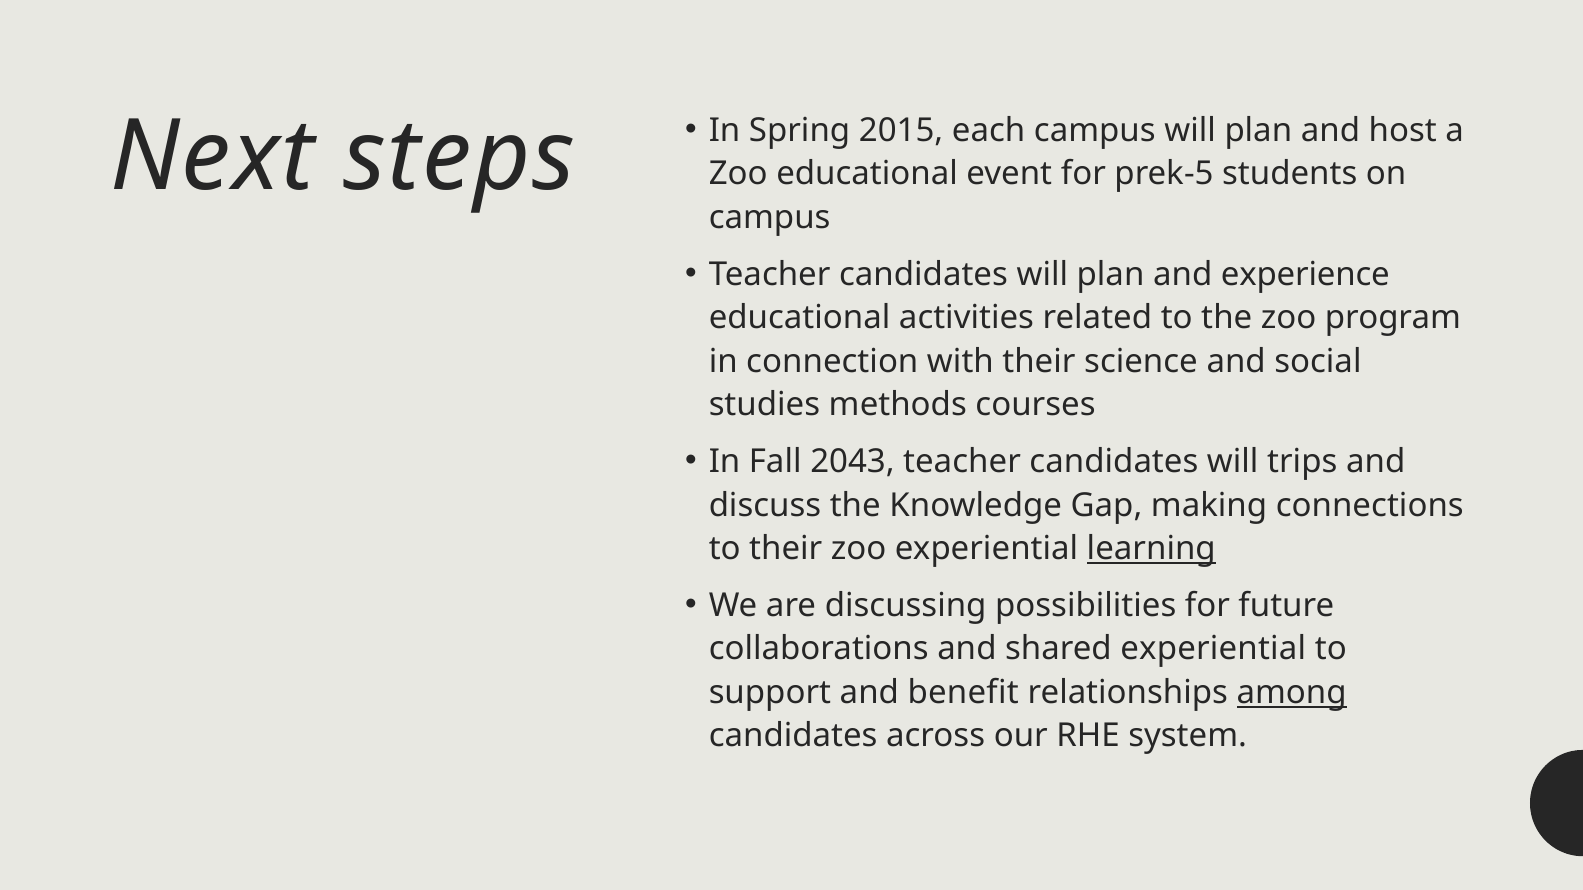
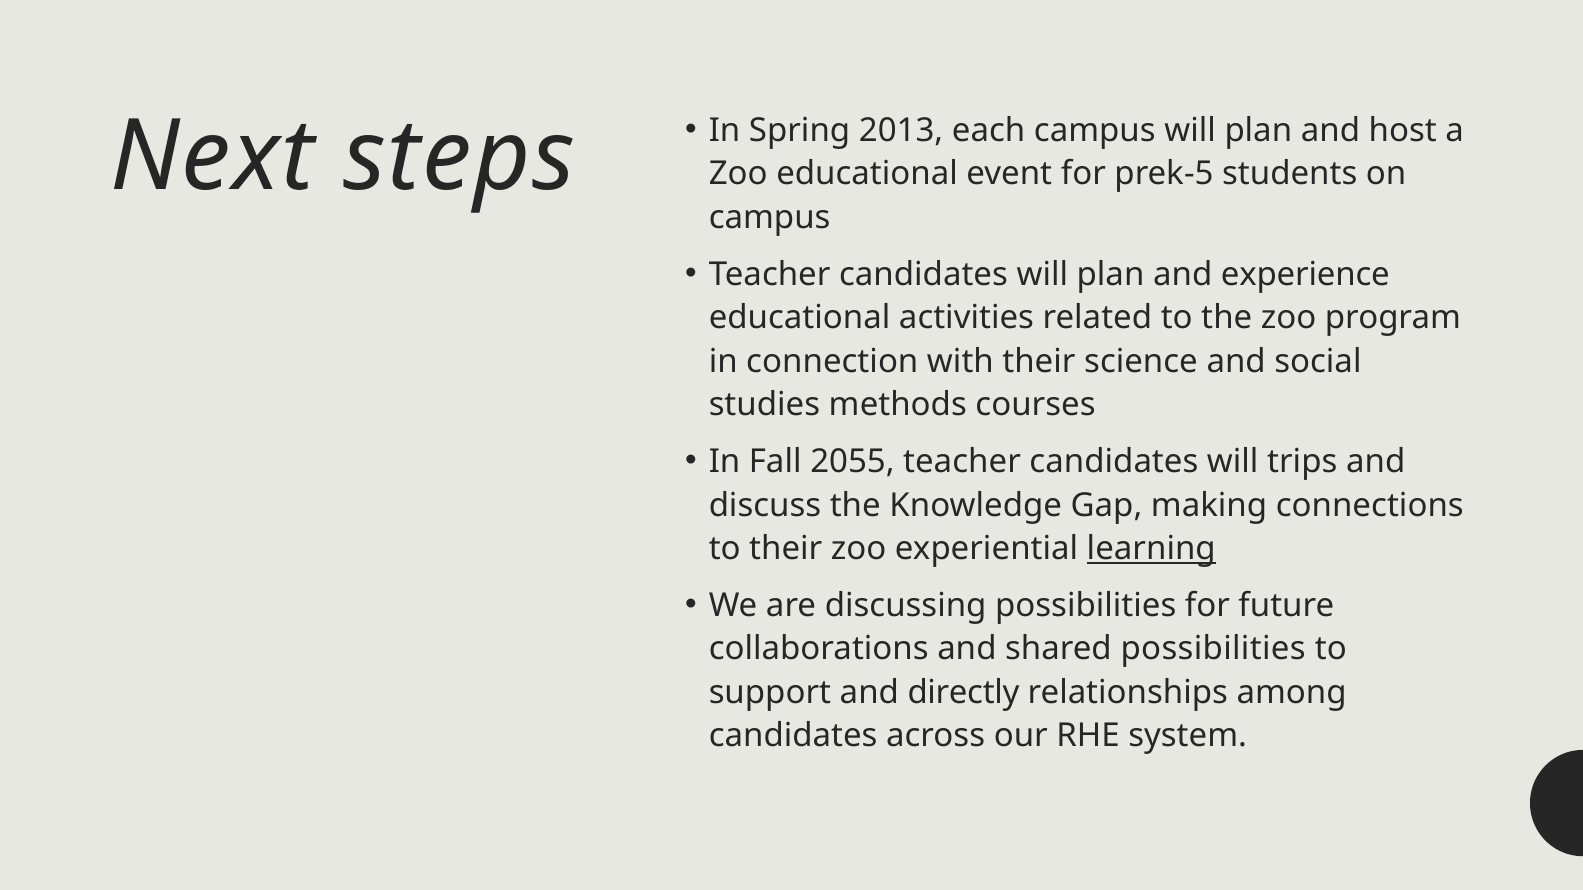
2015: 2015 -> 2013 (901, 131)
2043: 2043 -> 2055 (853, 462)
shared experiential: experiential -> possibilities (1213, 649)
benefit: benefit -> directly (963, 693)
among underline: present -> none (1292, 693)
